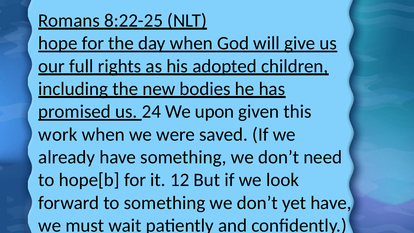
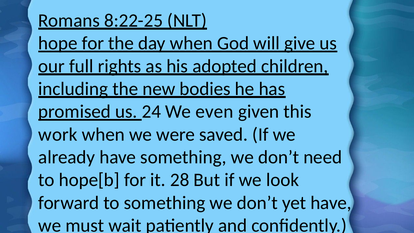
upon: upon -> even (214, 112)
12: 12 -> 28 (180, 180)
